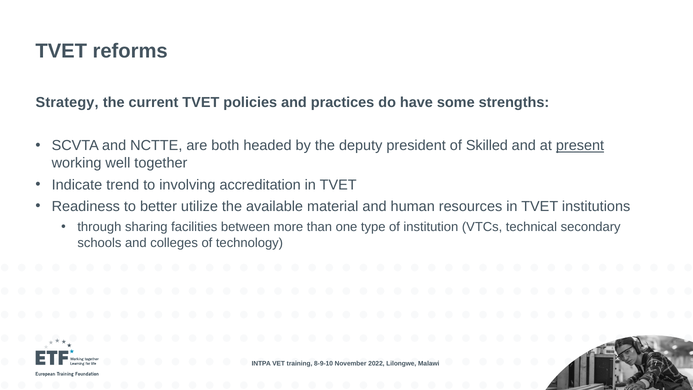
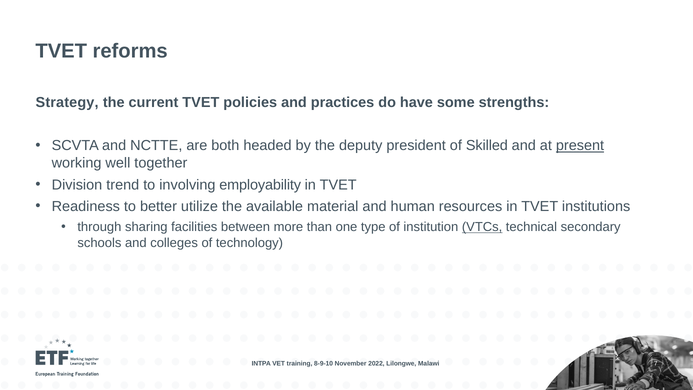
Indicate: Indicate -> Division (77, 185)
accreditation: accreditation -> employability (260, 185)
VTCs underline: none -> present (482, 227)
